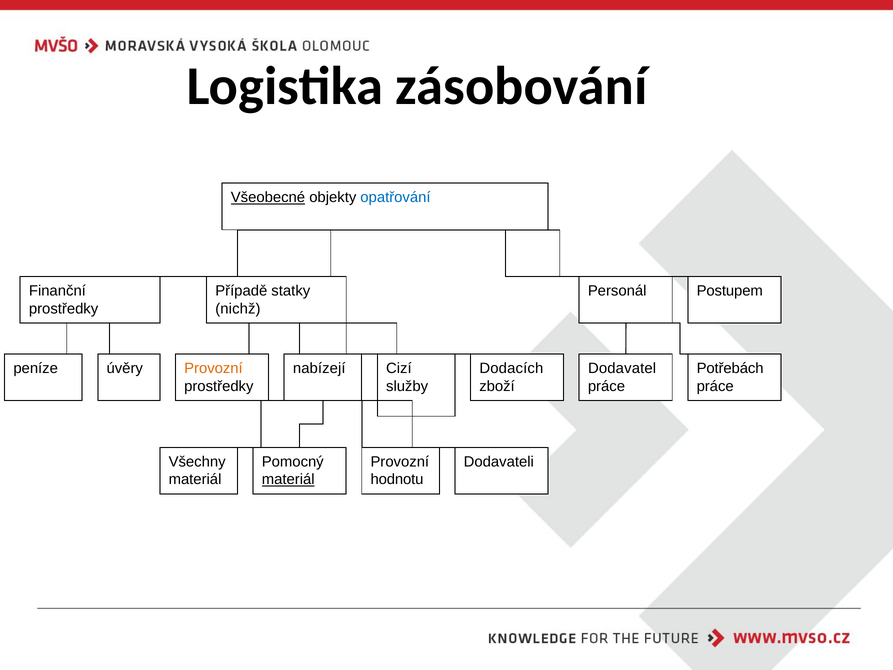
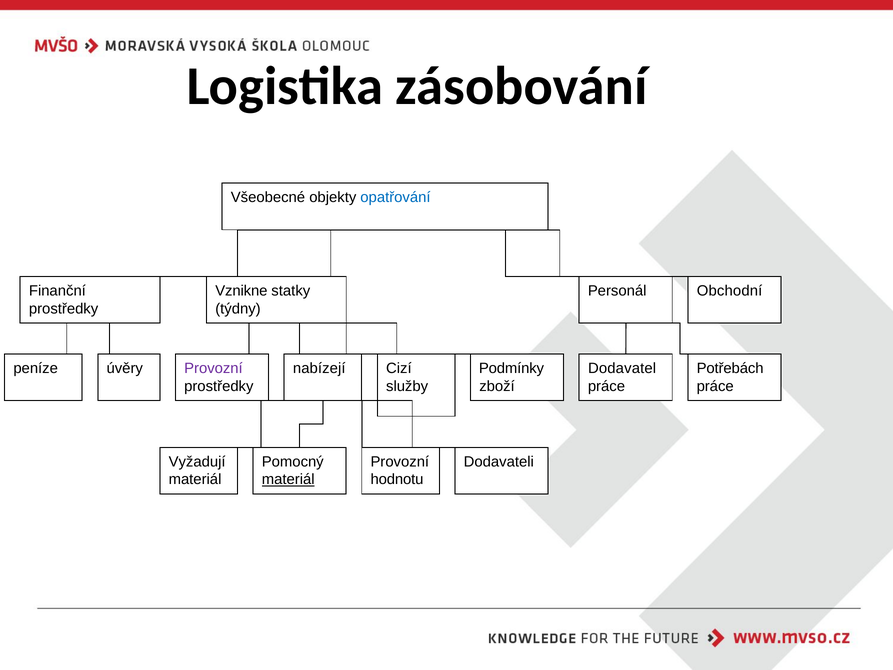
Všeobecné underline: present -> none (268, 197)
Případě: Případě -> Vznikne (241, 291)
Postupem: Postupem -> Obchodní (730, 291)
nichž: nichž -> týdny (238, 309)
Provozní colour: orange -> purple (213, 368)
Dodacích: Dodacích -> Podmínky (511, 368)
Všechny: Všechny -> Vyžadují (197, 461)
